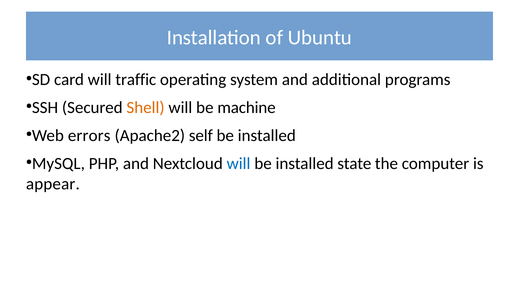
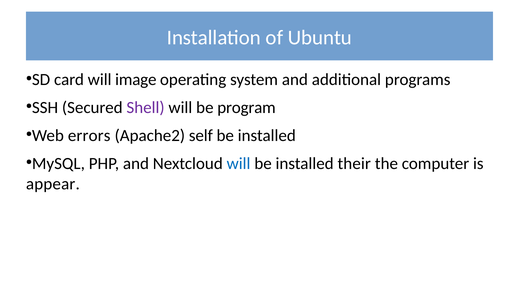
traffic: traffic -> image (136, 80)
Shell colour: orange -> purple (146, 108)
machine: machine -> program (247, 108)
state: state -> their (354, 163)
